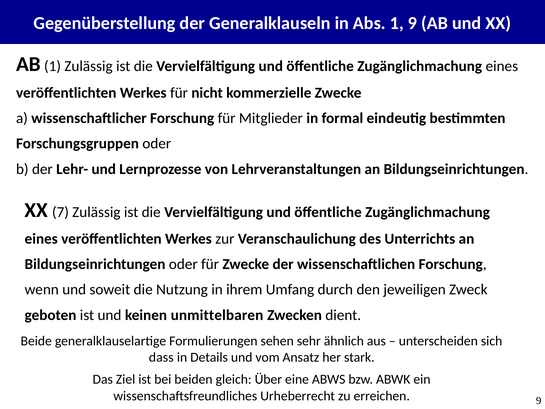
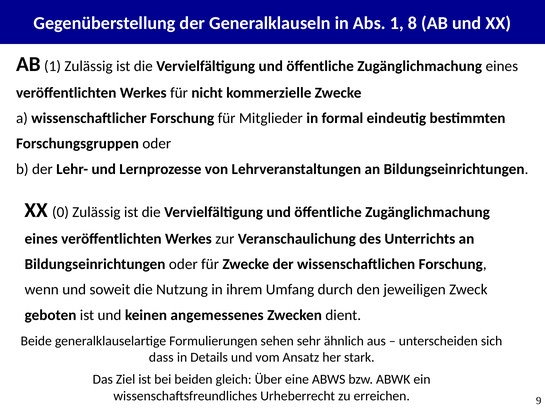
1 9: 9 -> 8 (412, 23)
7: 7 -> 0 (60, 212)
unmittelbaren: unmittelbaren -> angemessenes (217, 315)
